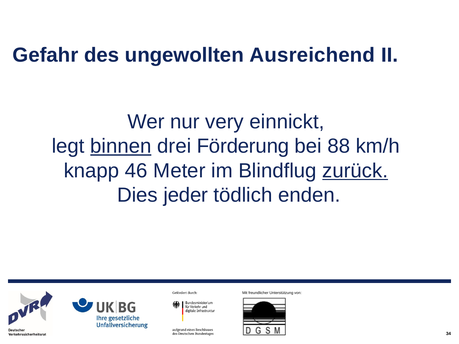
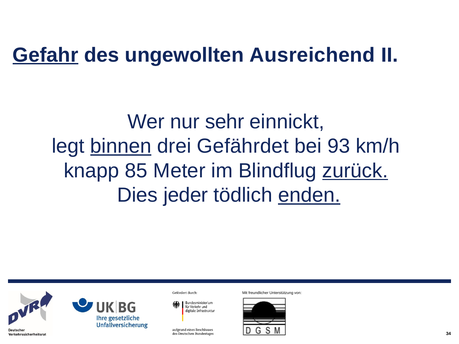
Gefahr underline: none -> present (45, 55)
very: very -> sehr (225, 122)
Förderung: Förderung -> Gefährdet (243, 146)
88: 88 -> 93 (339, 146)
46: 46 -> 85 (136, 171)
enden underline: none -> present (309, 195)
